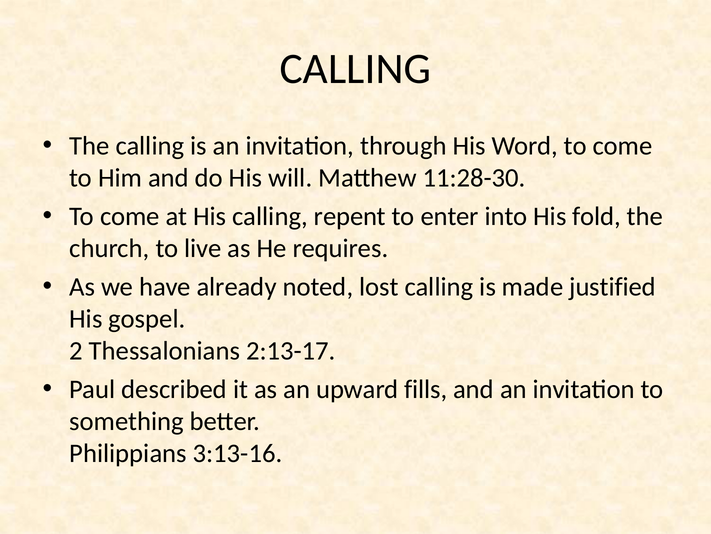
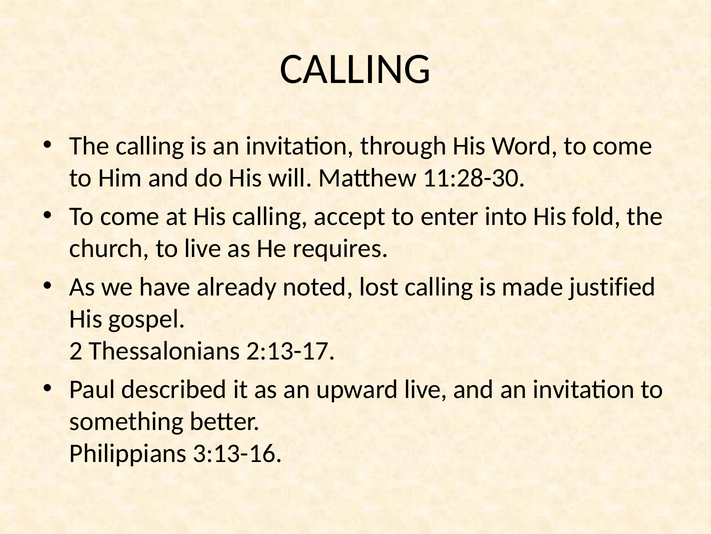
repent: repent -> accept (350, 216)
upward fills: fills -> live (426, 389)
